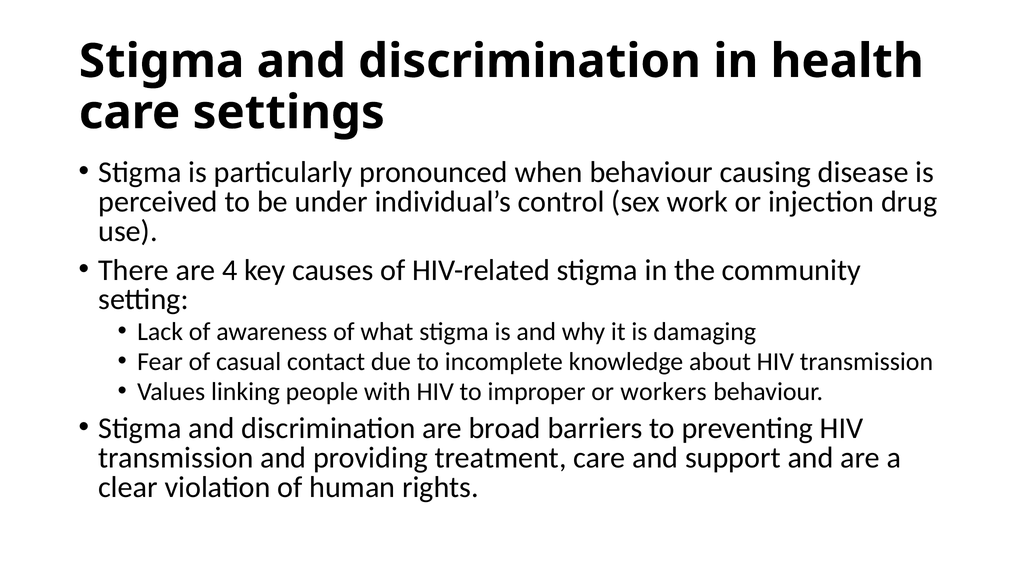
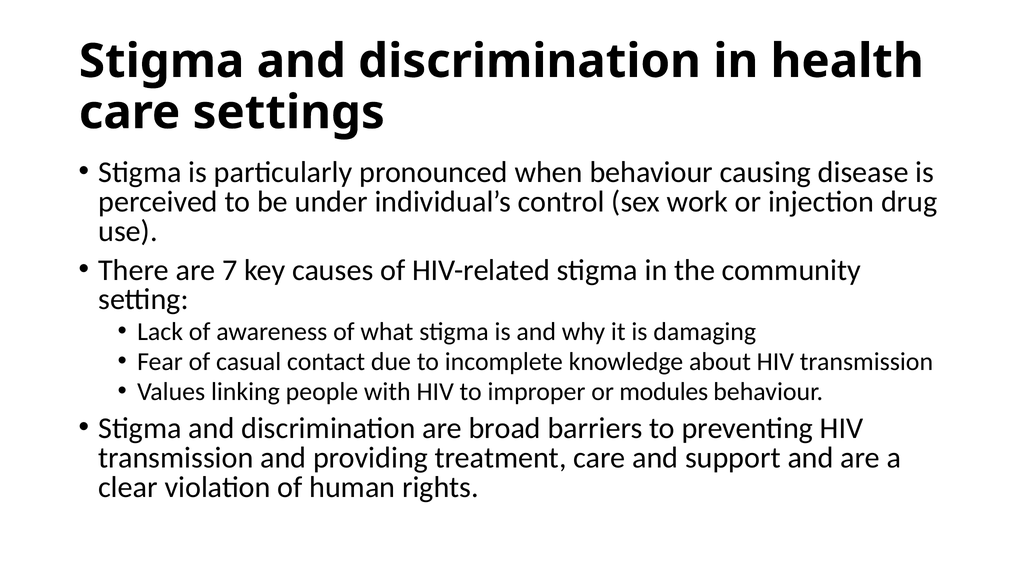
4: 4 -> 7 (230, 270)
workers: workers -> modules (664, 392)
